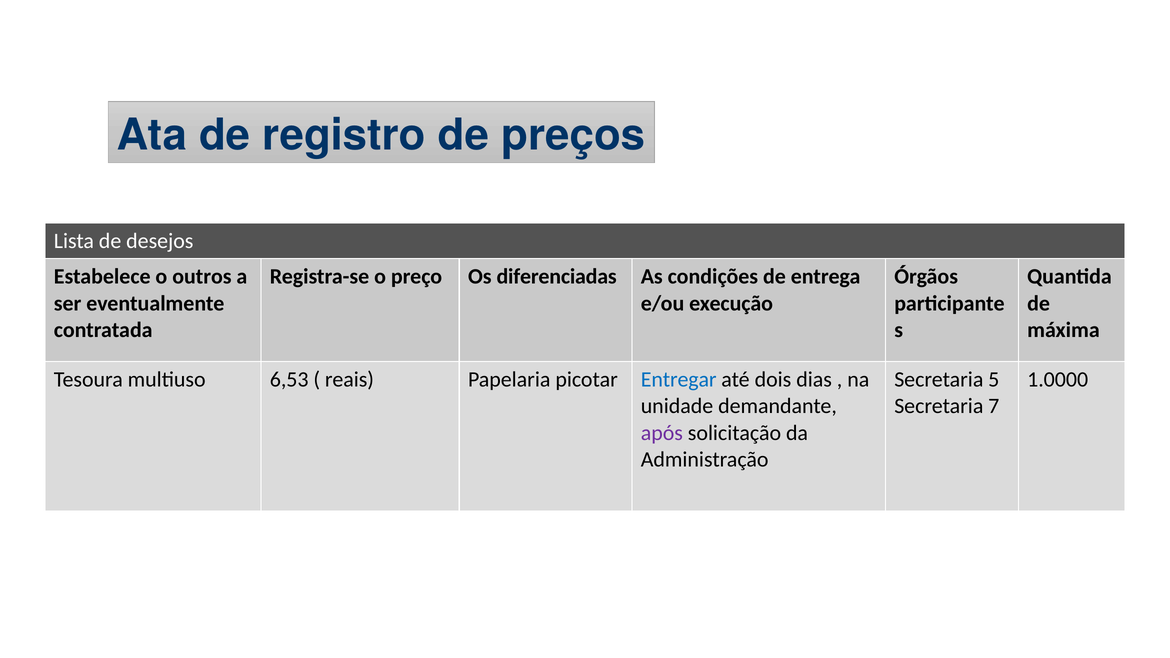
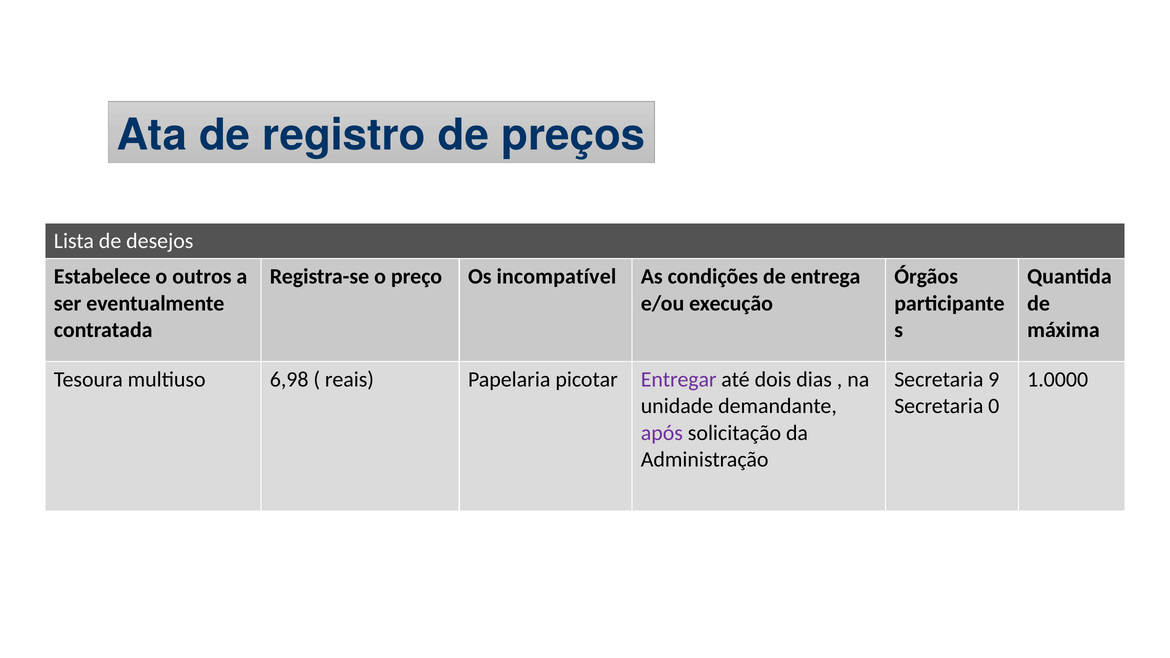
diferenciadas: diferenciadas -> incompatível (556, 277)
6,53: 6,53 -> 6,98 (289, 379)
Entregar colour: blue -> purple (679, 379)
5: 5 -> 9 (994, 379)
7: 7 -> 0 (994, 406)
